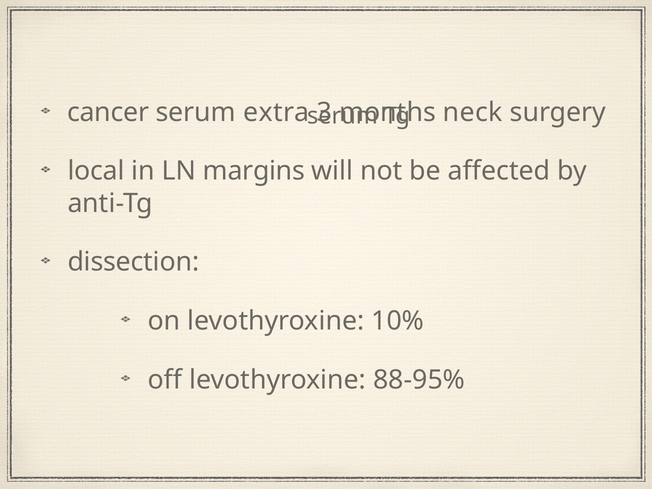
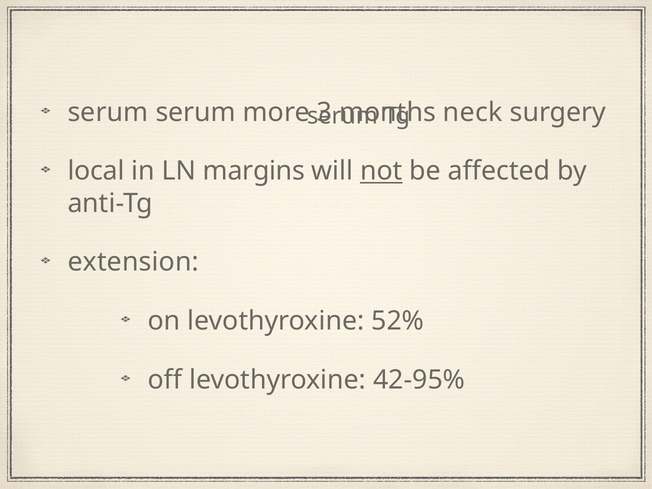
cancer: cancer -> serum (108, 112)
extra: extra -> more (277, 112)
not underline: none -> present (381, 171)
dissection: dissection -> extension (133, 262)
10%: 10% -> 52% (398, 321)
88-95%: 88-95% -> 42-95% (419, 380)
